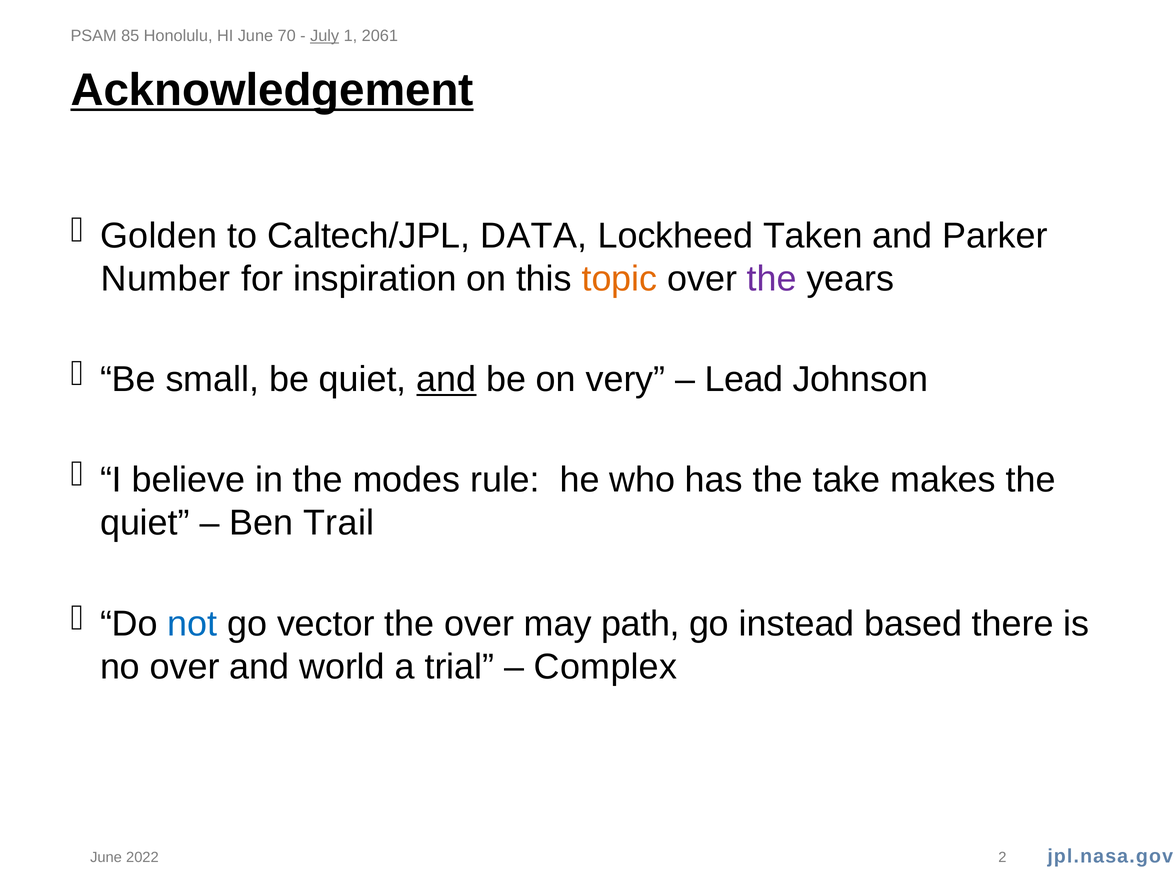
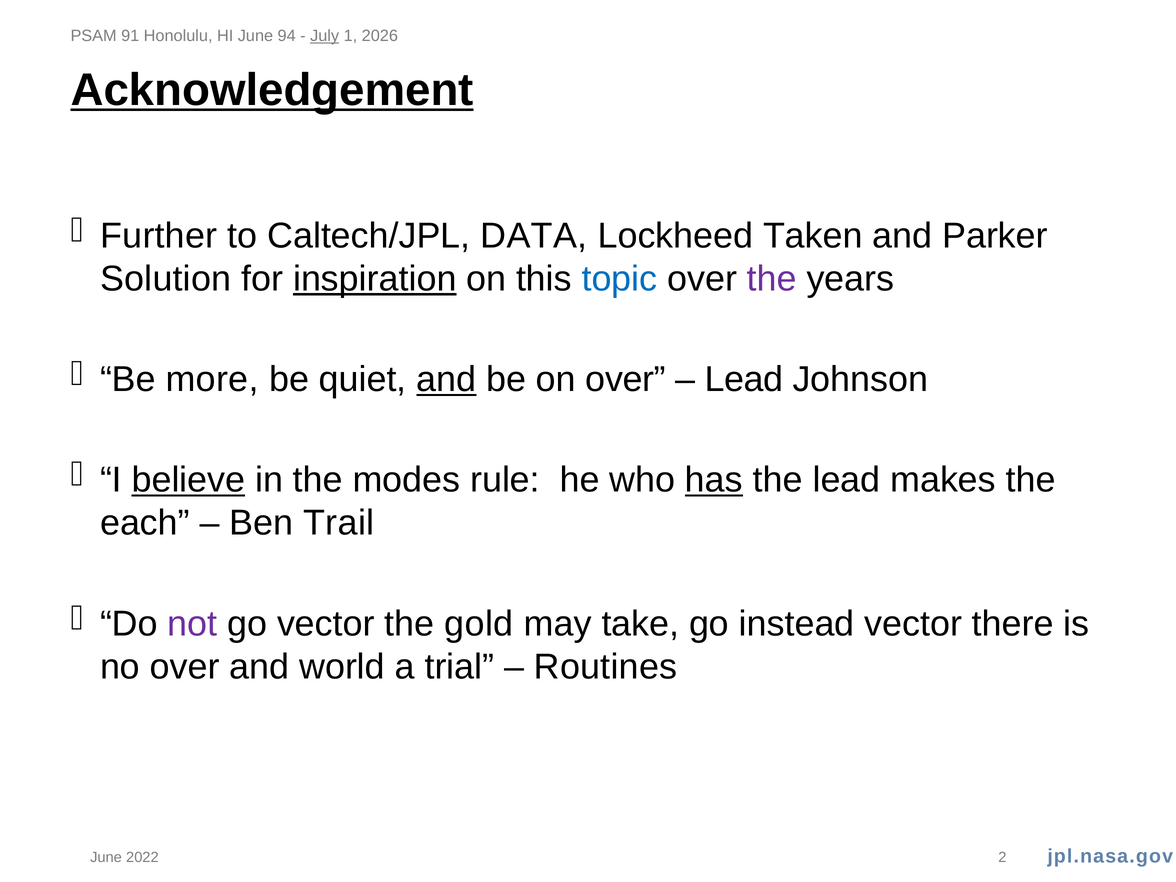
85: 85 -> 91 (130, 36)
70: 70 -> 94 (287, 36)
2061: 2061 -> 2026 (380, 36)
Golden: Golden -> Further (159, 236)
Number: Number -> Solution (166, 279)
inspiration underline: none -> present (375, 279)
topic colour: orange -> blue (619, 279)
small: small -> more (212, 379)
on very: very -> over (626, 379)
believe underline: none -> present (188, 480)
has underline: none -> present (714, 480)
the take: take -> lead (847, 480)
quiet: quiet -> each (145, 523)
not colour: blue -> purple (192, 624)
the over: over -> gold (479, 624)
path: path -> take (640, 624)
instead based: based -> vector (913, 624)
Complex: Complex -> Routines (606, 667)
